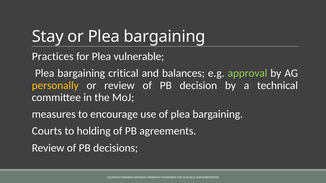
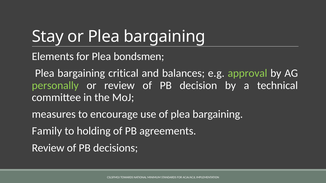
Practices: Practices -> Elements (53, 57)
vulnerable: vulnerable -> bondsmen (139, 57)
personally colour: yellow -> light green (55, 86)
Courts: Courts -> Family (47, 131)
